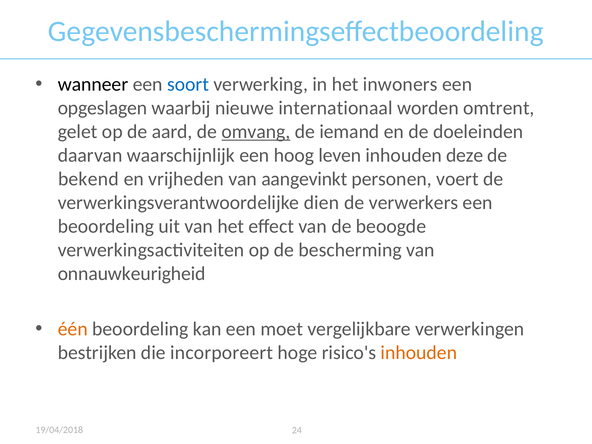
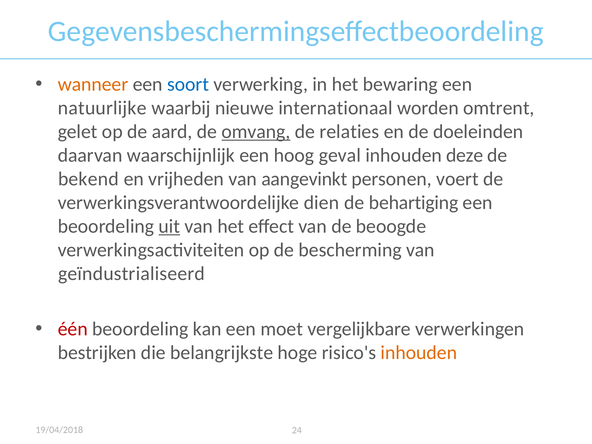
wanneer colour: black -> orange (93, 84)
inwoners: inwoners -> bewaring (400, 84)
opgeslagen: opgeslagen -> natuurlijke (102, 108)
iemand: iemand -> relaties (349, 132)
leven: leven -> geval (340, 155)
verwerkers: verwerkers -> behartiging (414, 203)
uit underline: none -> present (169, 226)
onnauwkeurigheid: onnauwkeurigheid -> geïndustrialiseerd (131, 274)
één colour: orange -> red (73, 329)
incorporeert: incorporeert -> belangrijkste (222, 353)
